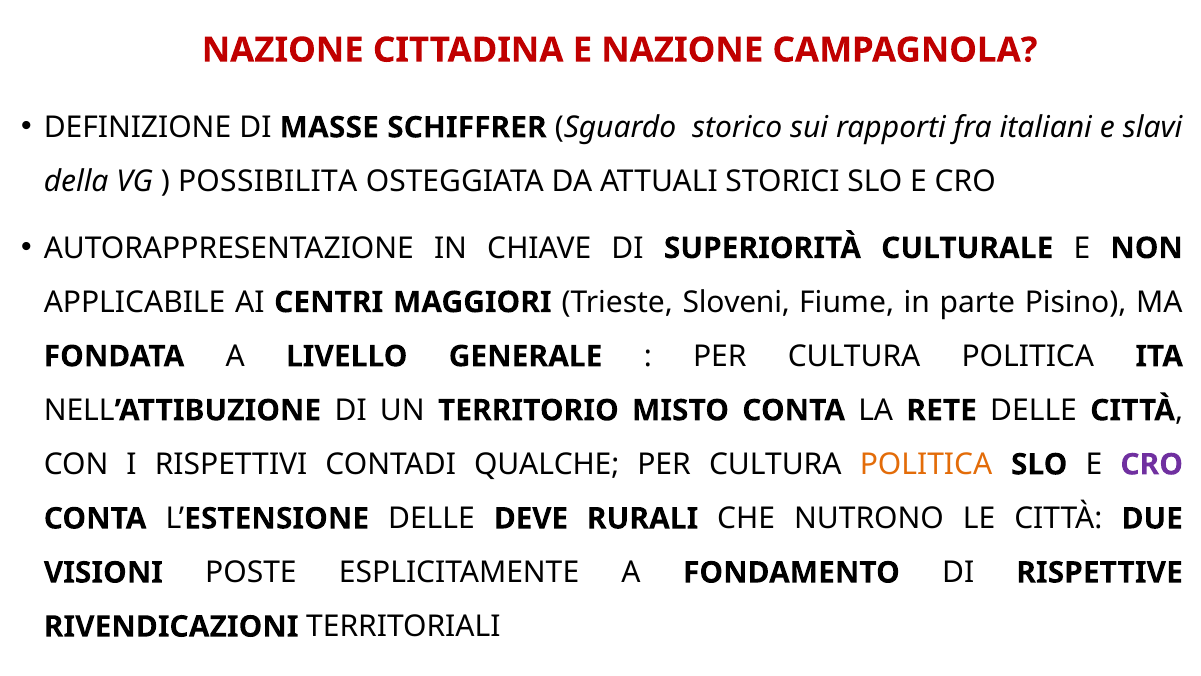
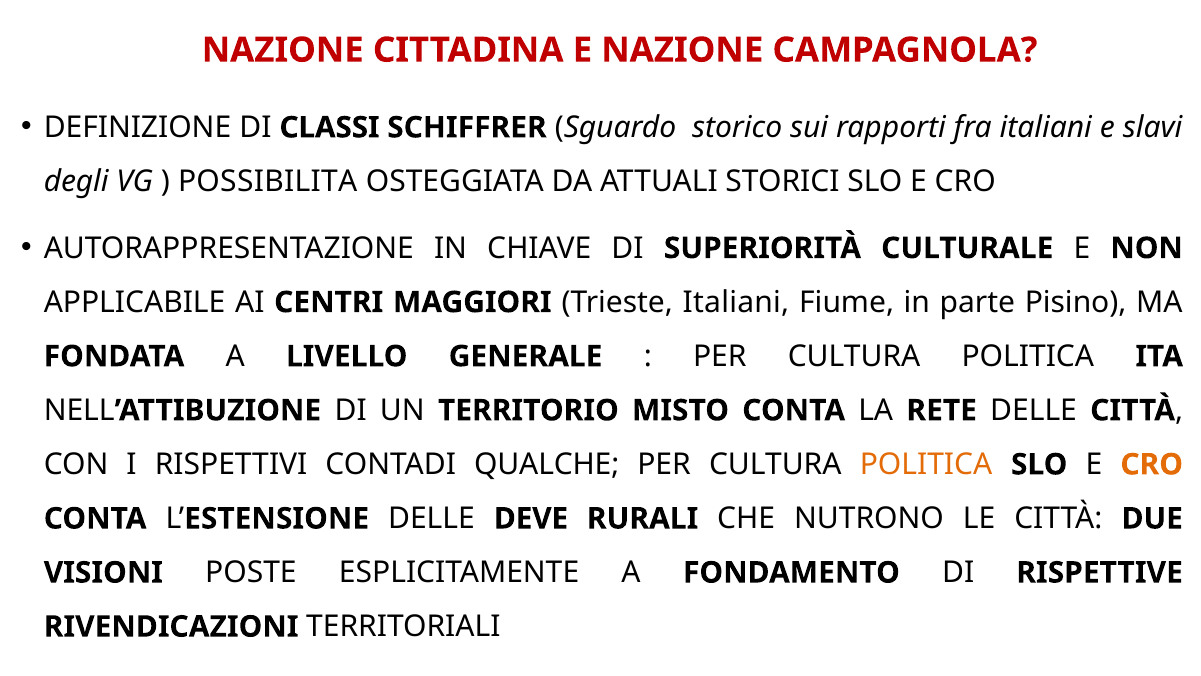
MASSE: MASSE -> CLASSI (329, 127)
della: della -> degli (76, 182)
Trieste Sloveni: Sloveni -> Italiani (736, 302)
CRO colour: purple -> orange (1152, 464)
